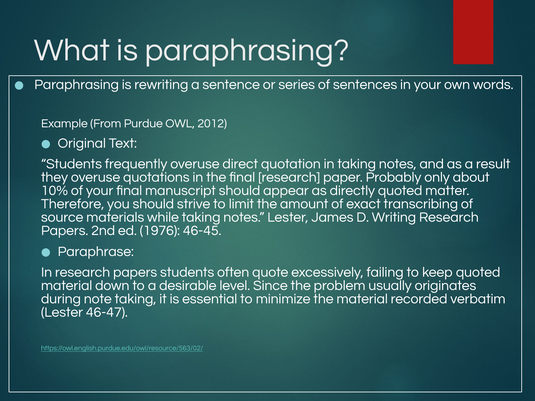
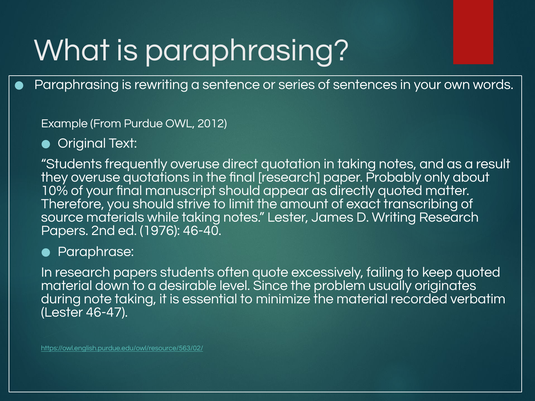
46-45: 46-45 -> 46-40 (202, 231)
